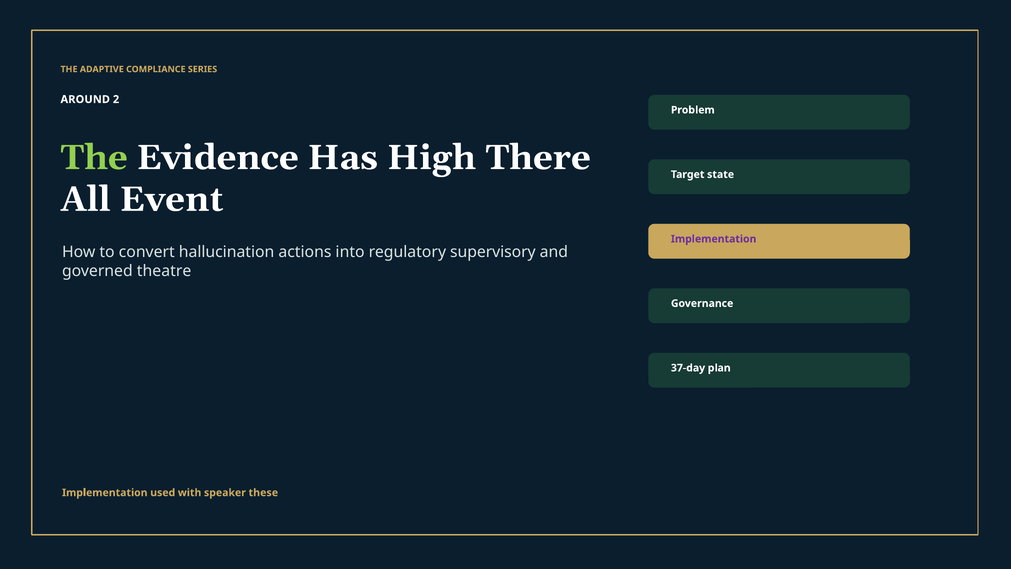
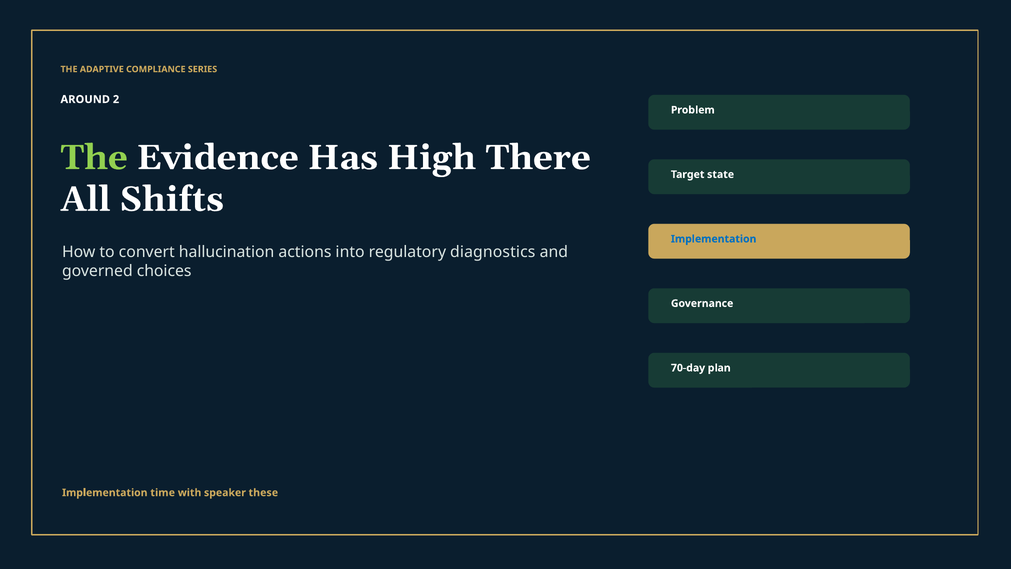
Event: Event -> Shifts (172, 199)
Implementation colour: purple -> blue (714, 239)
supervisory: supervisory -> diagnostics (493, 252)
theatre: theatre -> choices (164, 271)
37-day: 37-day -> 70-day (688, 368)
used: used -> time (163, 492)
